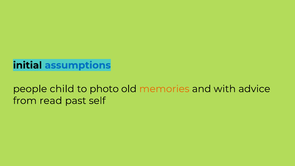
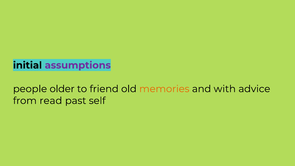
assumptions colour: blue -> purple (78, 65)
child: child -> older (62, 89)
photo: photo -> friend (104, 89)
